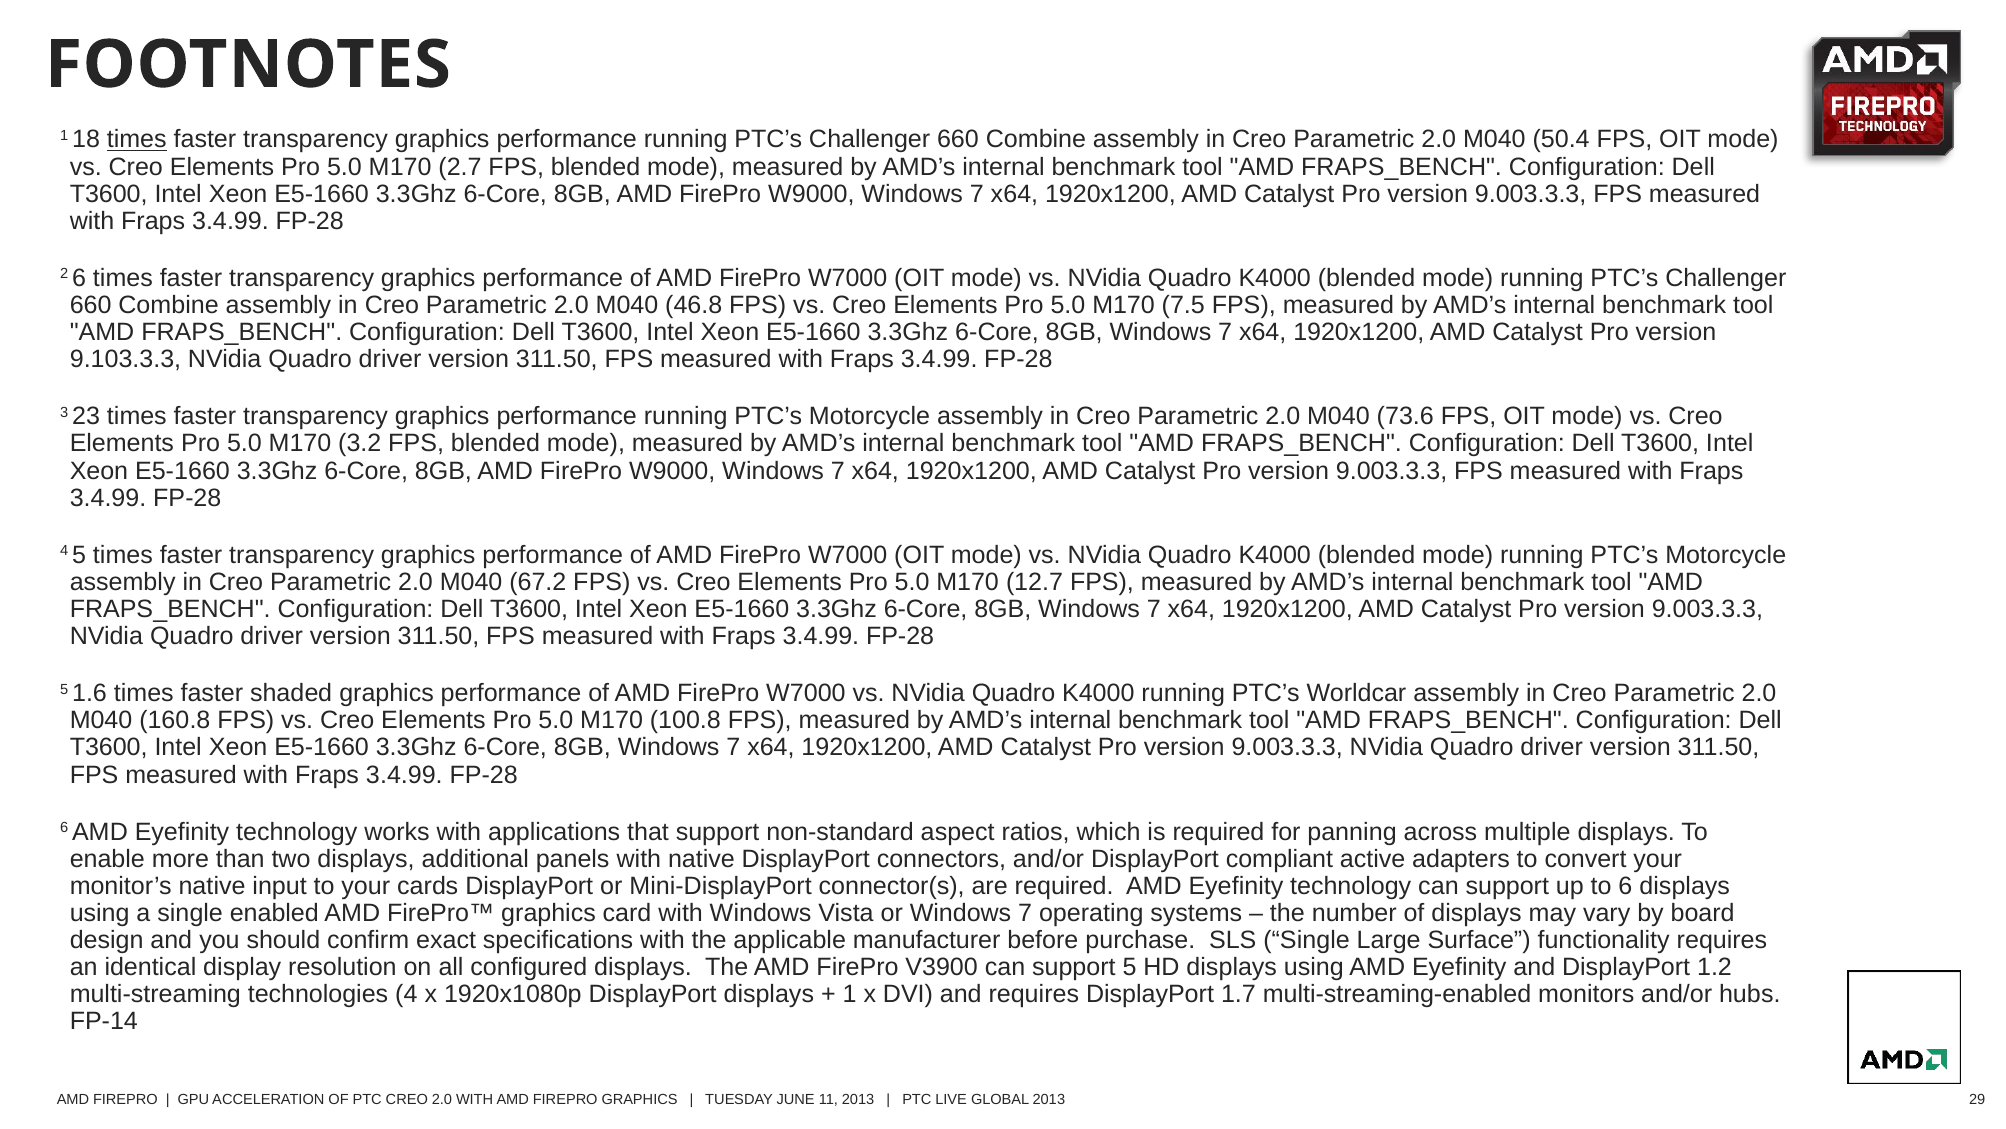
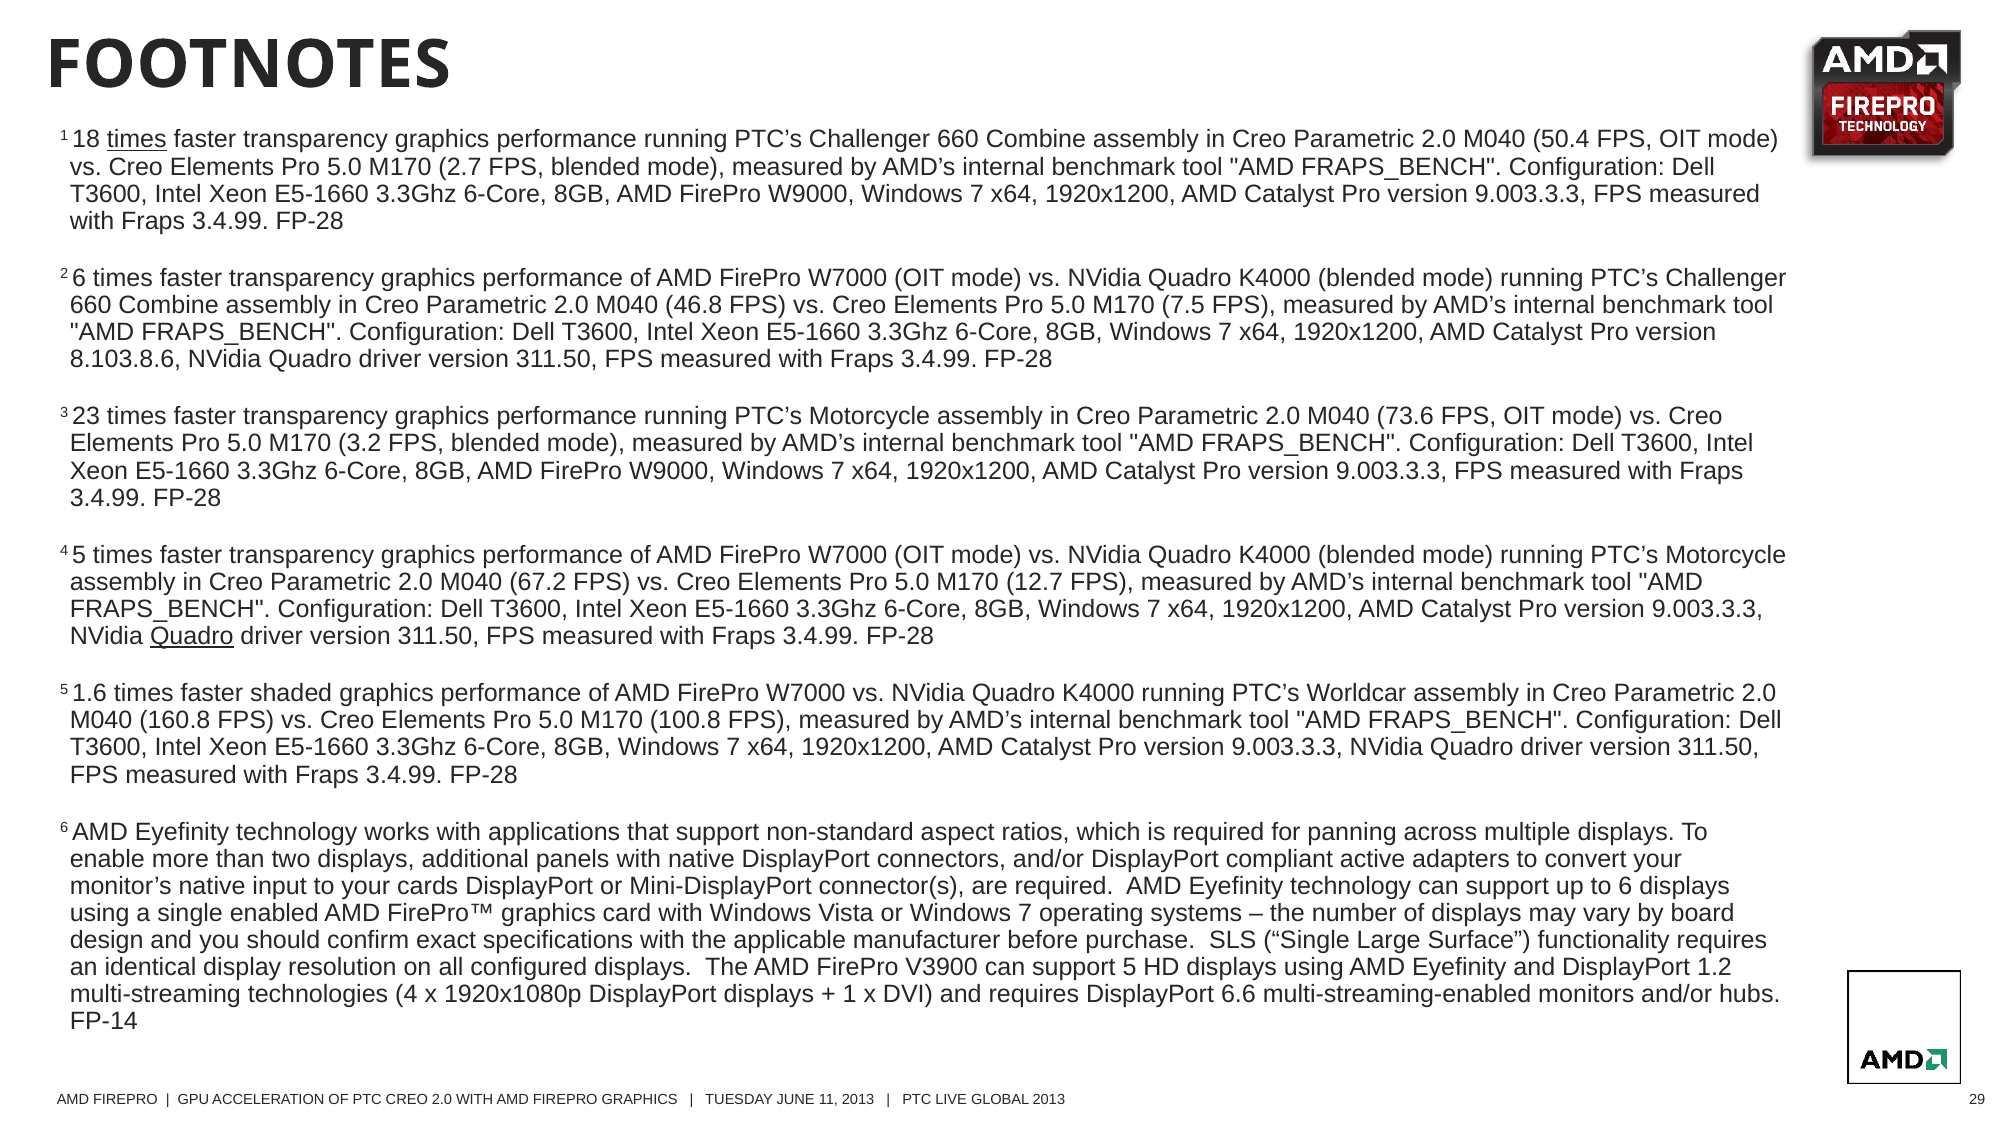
9.103.3.3: 9.103.3.3 -> 8.103.8.6 (125, 359)
Quadro underline: none -> present (192, 636)
1.7: 1.7 -> 6.6 (1238, 994)
